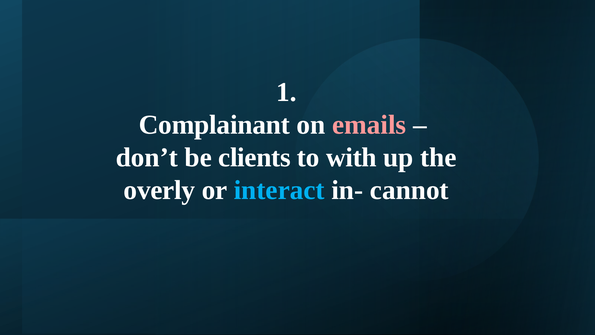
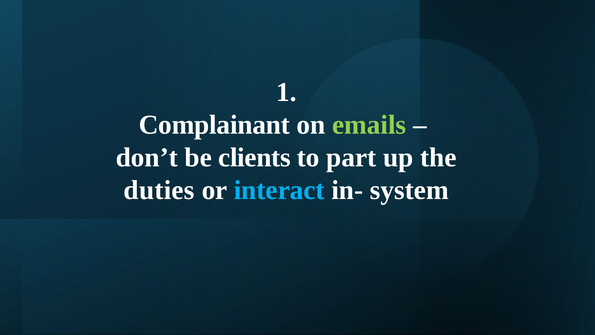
emails colour: pink -> light green (369, 125)
with: with -> part (351, 157)
overly: overly -> duties (159, 190)
cannot: cannot -> system (409, 190)
